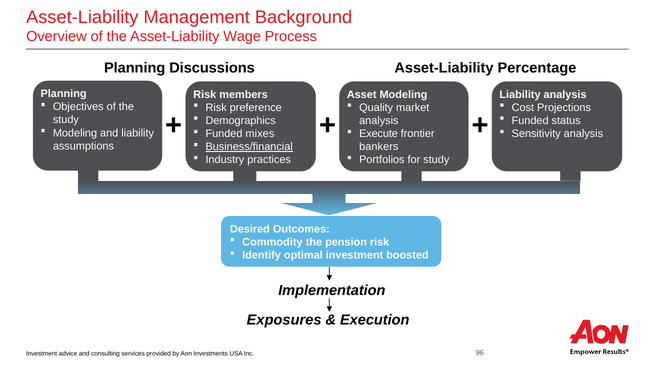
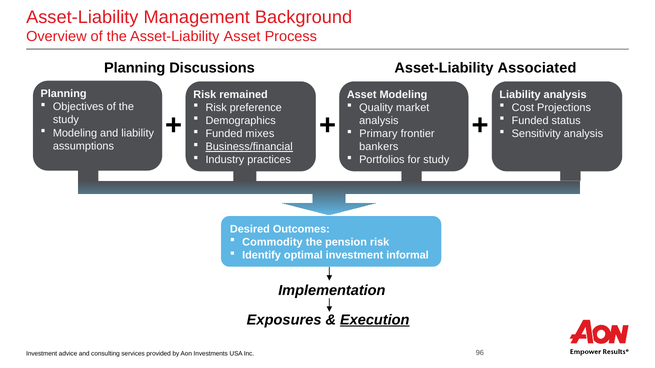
Asset-Liability Wage: Wage -> Asset (242, 37)
Percentage: Percentage -> Associated (537, 68)
members: members -> remained (244, 95)
Execute: Execute -> Primary (378, 134)
boosted: boosted -> informal (408, 256)
Execution underline: none -> present (375, 320)
